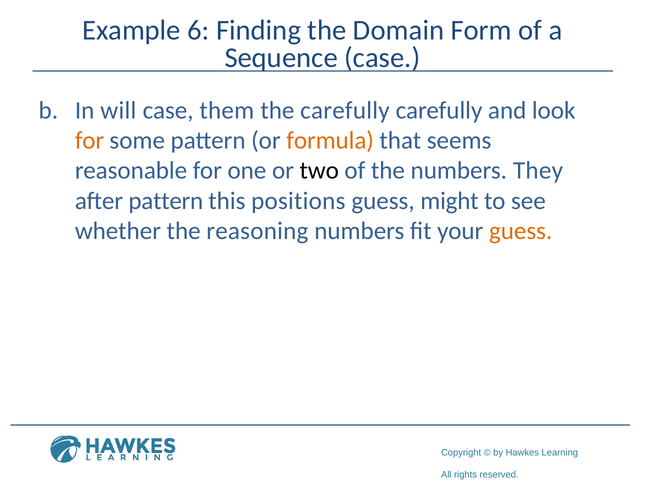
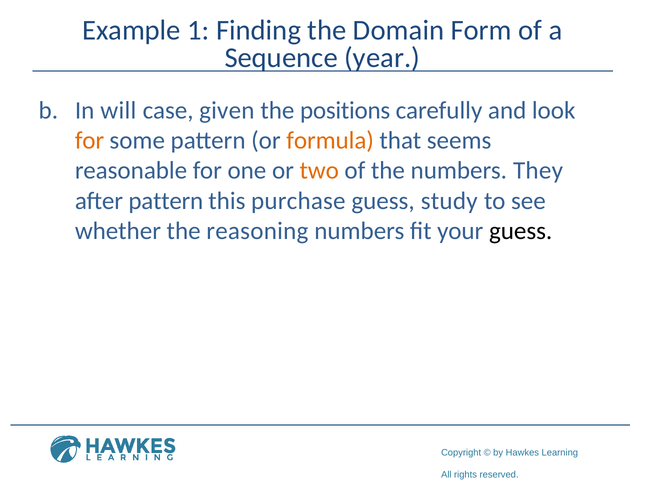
6: 6 -> 1 (198, 30)
Sequence case: case -> year (382, 58)
them: them -> given (227, 110)
the carefully: carefully -> positions (345, 110)
two colour: black -> orange (319, 171)
positions: positions -> purchase (298, 201)
might: might -> study (449, 201)
guess colour: orange -> black (521, 231)
